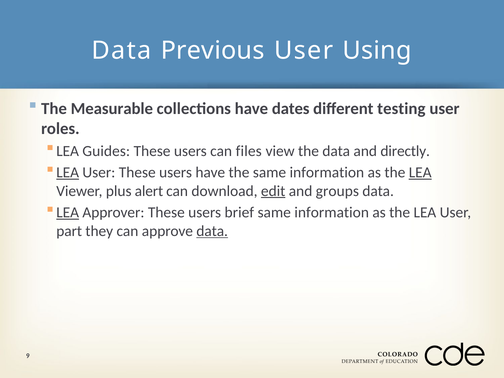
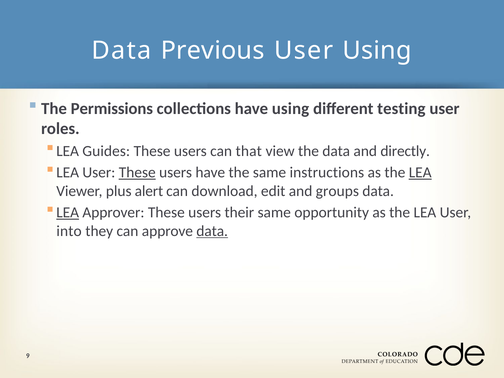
Measurable: Measurable -> Permissions (112, 109)
have dates: dates -> using (291, 109)
files: files -> that (249, 151)
LEA underline: present -> none (68, 173)
These underline: none -> present (137, 173)
the same information: information -> instructions (327, 173)
edit underline: present -> none (273, 191)
brief: brief -> their (239, 213)
information: information -> opportunity (332, 213)
part: part -> into (69, 231)
